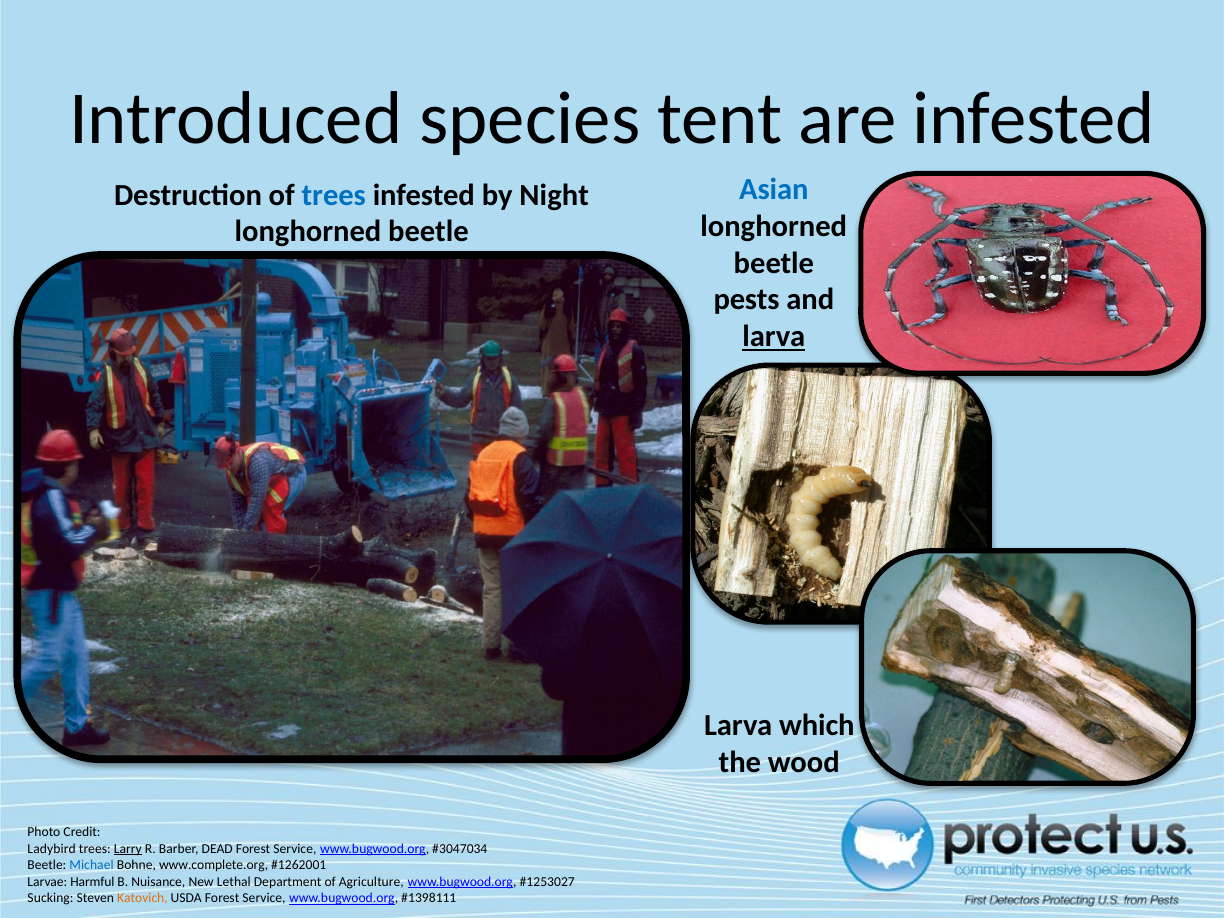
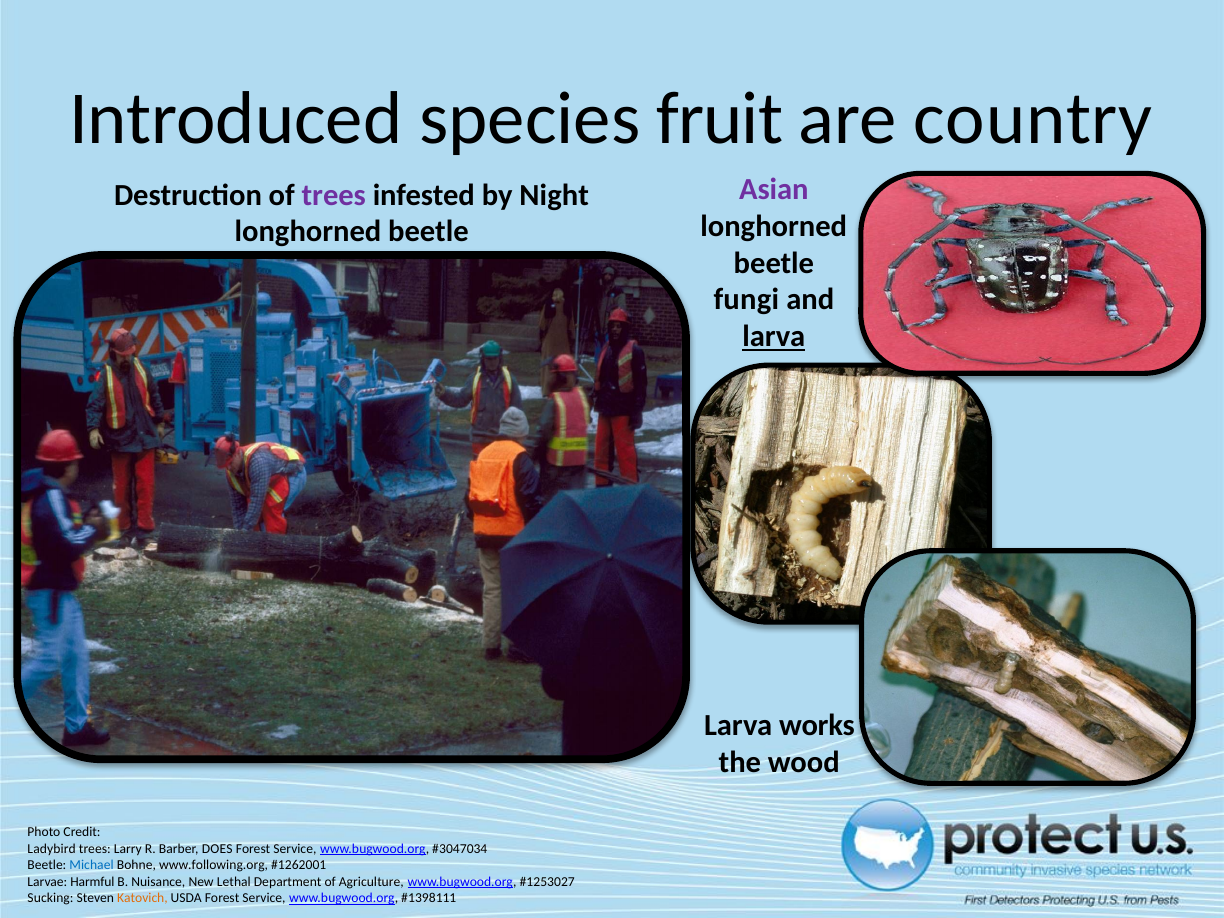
tent: tent -> fruit (720, 118)
are infested: infested -> country (1033, 118)
Asian colour: blue -> purple (774, 190)
trees colour: blue -> purple (334, 195)
pests: pests -> fungi (746, 300)
which: which -> works (817, 725)
Larry underline: present -> none (128, 849)
DEAD: DEAD -> DOES (217, 849)
www.complete.org: www.complete.org -> www.following.org (214, 865)
